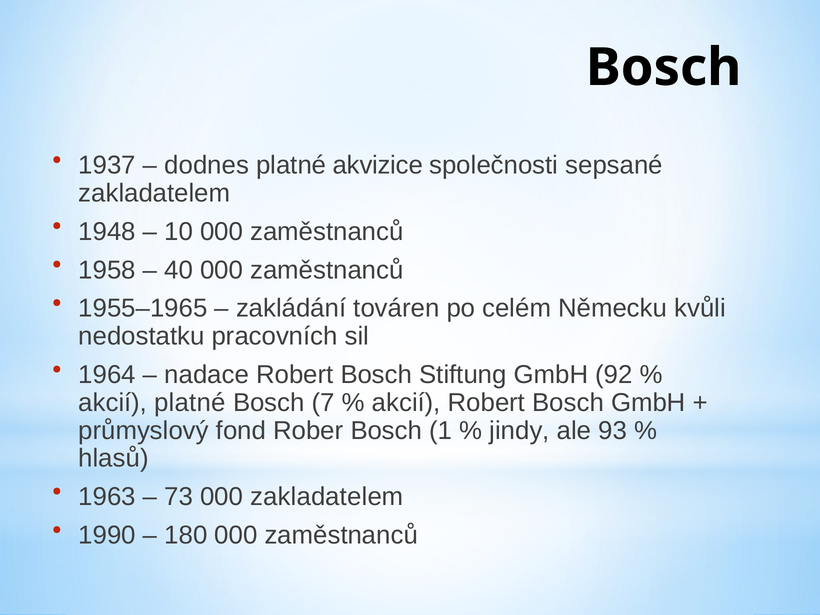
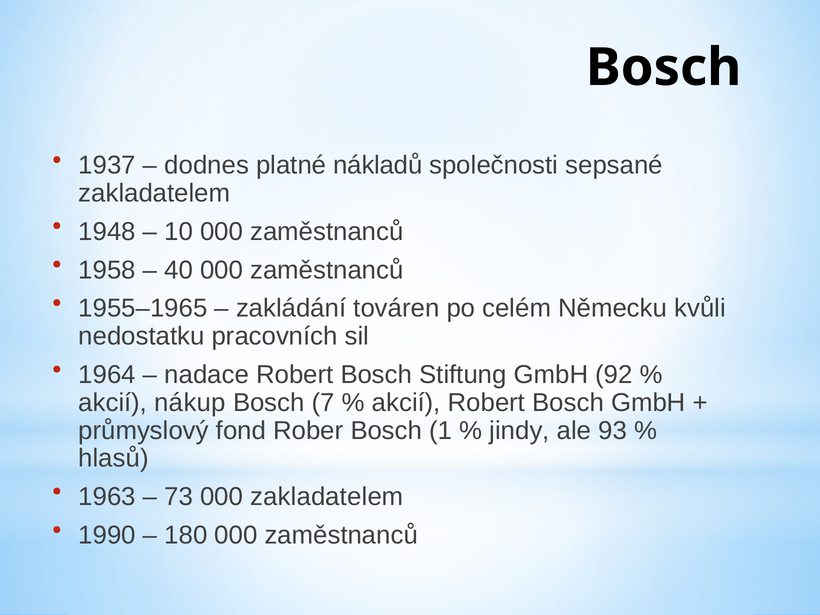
akvizice: akvizice -> nákladů (378, 165)
akcií platné: platné -> nákup (190, 403)
